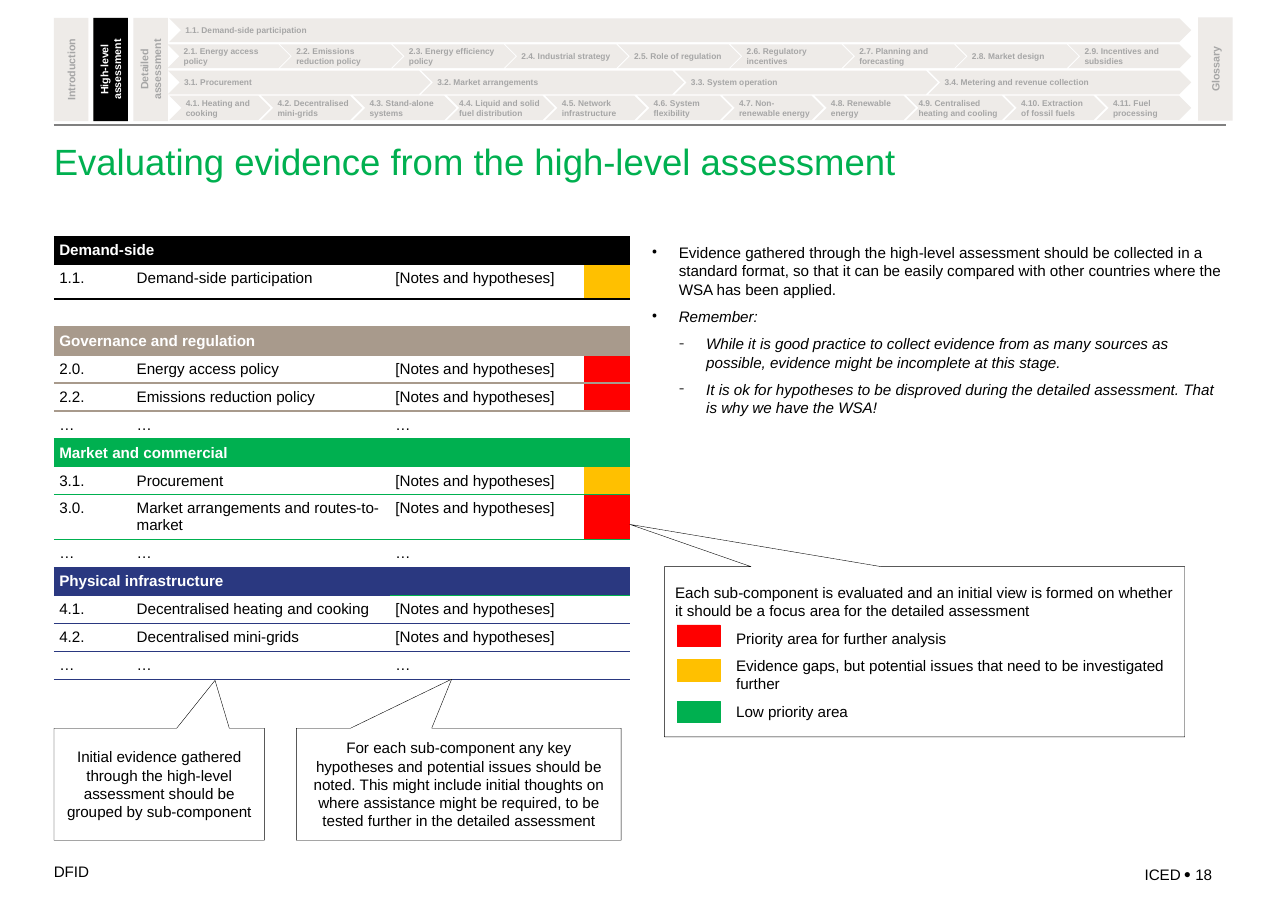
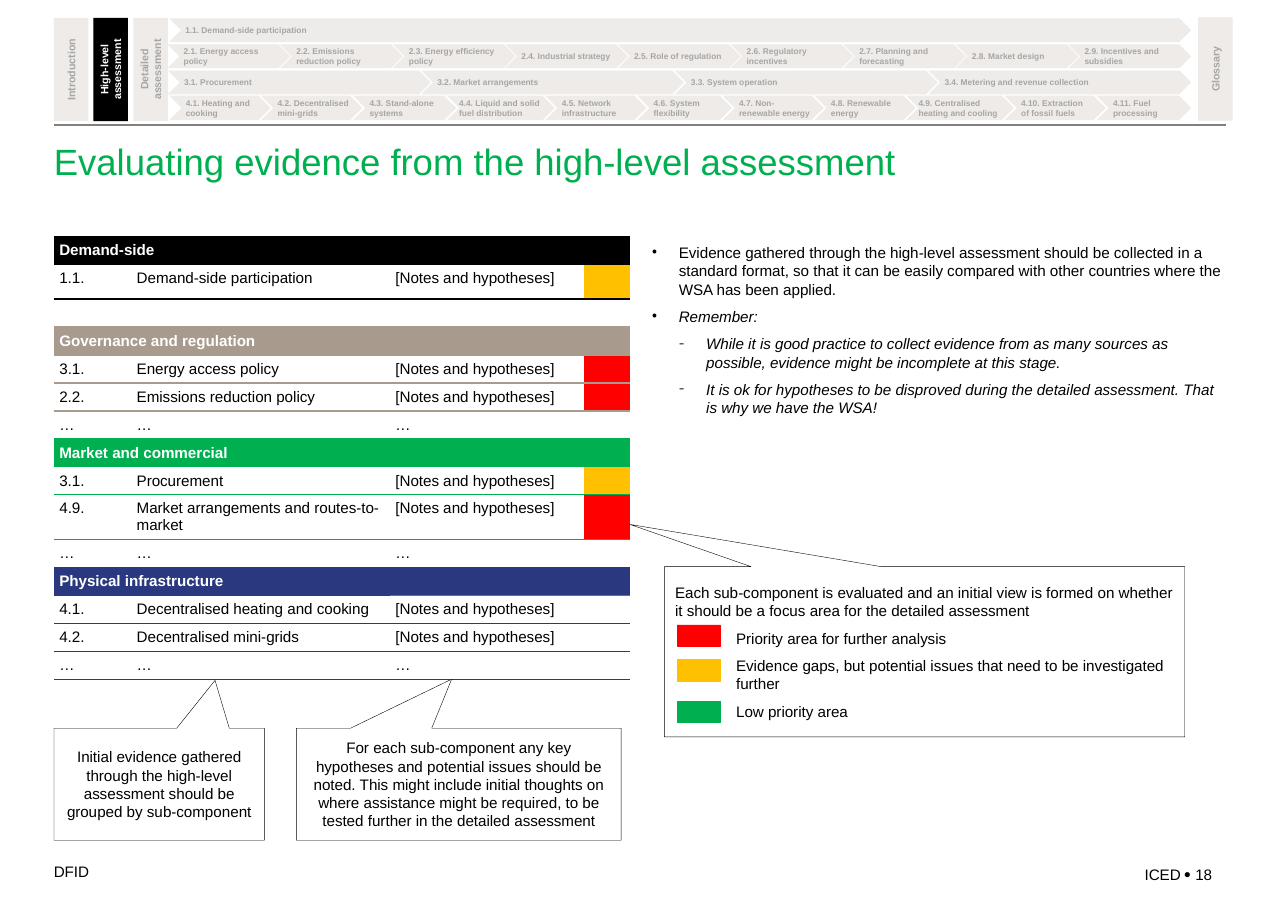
2.0: 2.0 -> 3.1 (72, 369)
3.0: 3.0 -> 4.9 (72, 509)
